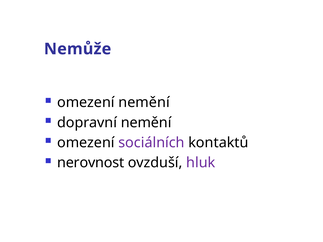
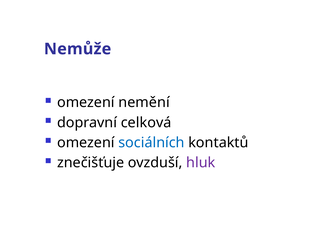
dopravní nemění: nemění -> celková (146, 123)
sociálních colour: purple -> blue (151, 143)
nerovnost: nerovnost -> znečišťuje (91, 163)
